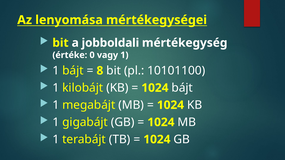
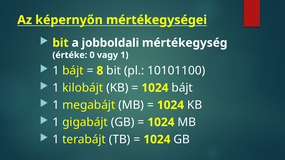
lenyomása: lenyomása -> képernyőn (69, 20)
